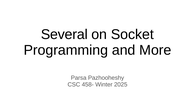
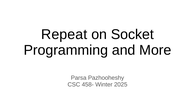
Several: Several -> Repeat (64, 34)
